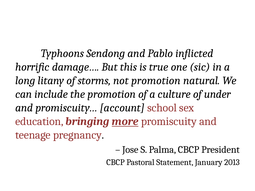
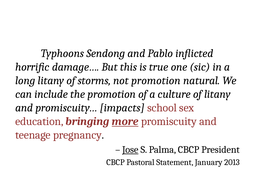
of under: under -> litany (217, 94)
account: account -> impacts (122, 108)
Jose underline: none -> present (130, 150)
